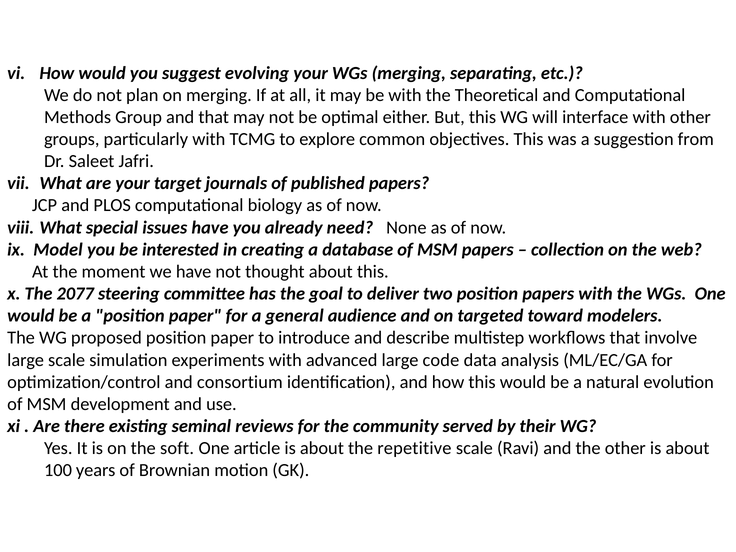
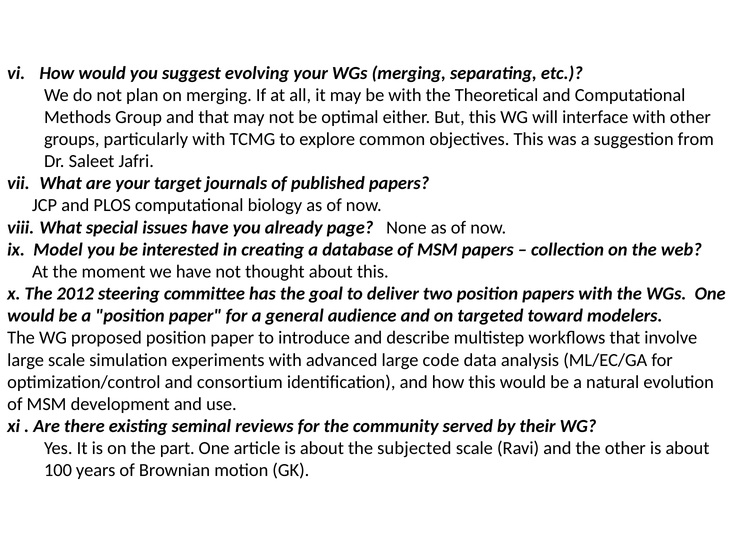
need: need -> page (350, 228)
2077: 2077 -> 2012 (75, 294)
soft: soft -> part (177, 448)
repetitive: repetitive -> subjected (414, 448)
